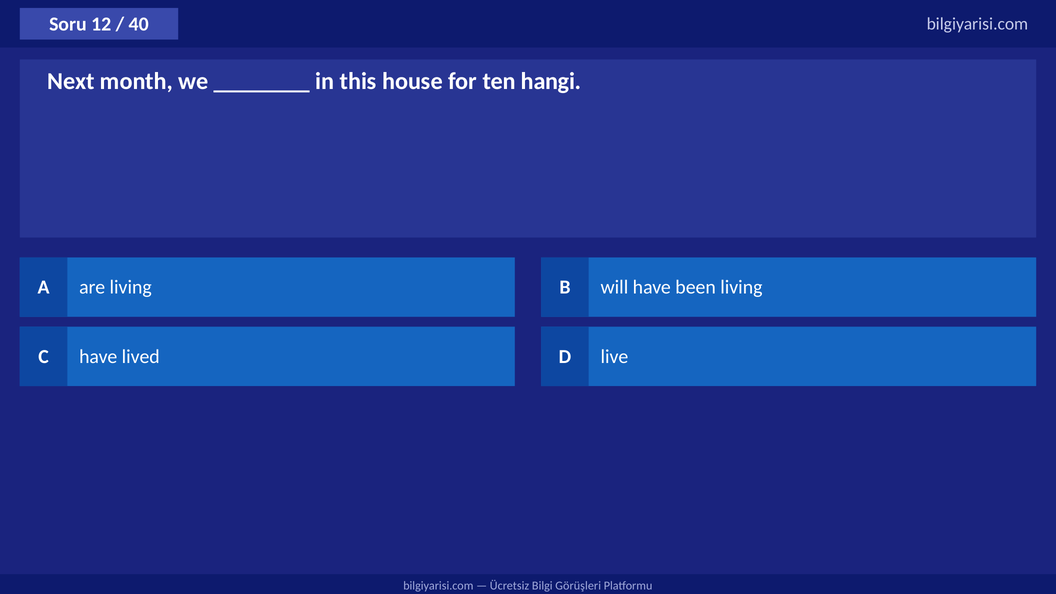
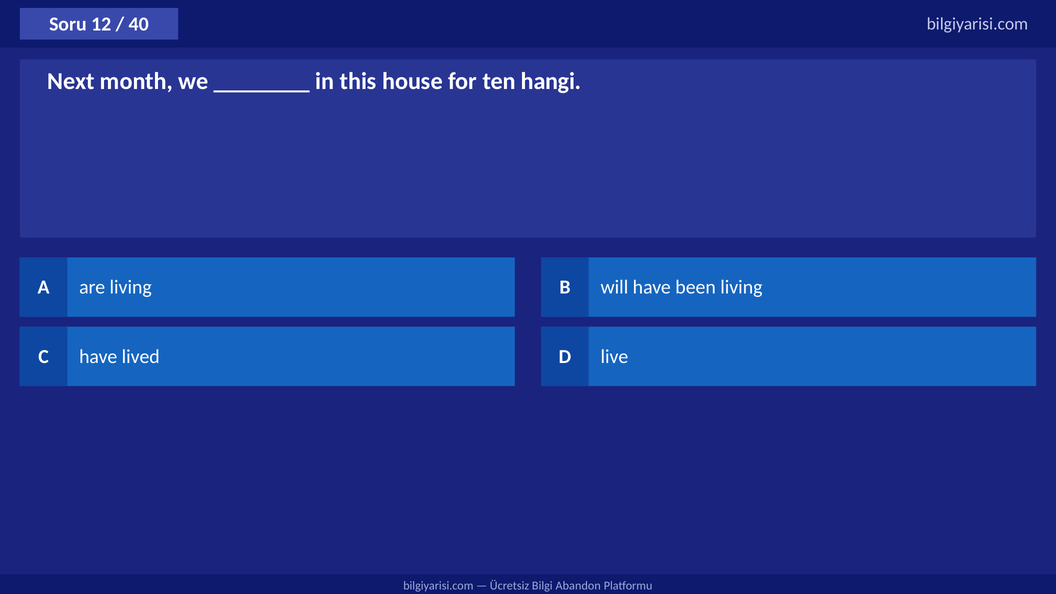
Görüşleri: Görüşleri -> Abandon (578, 586)
